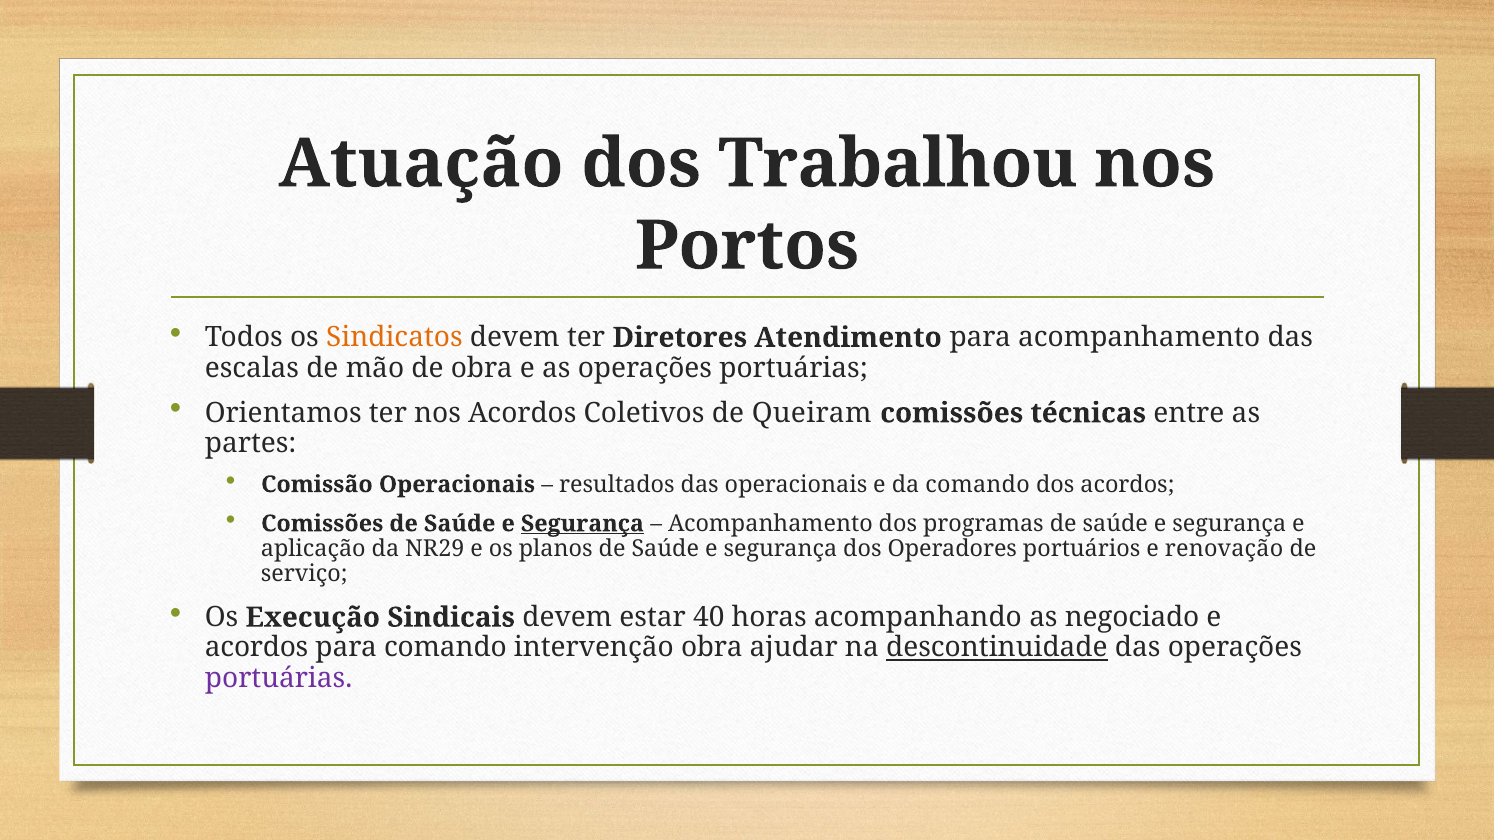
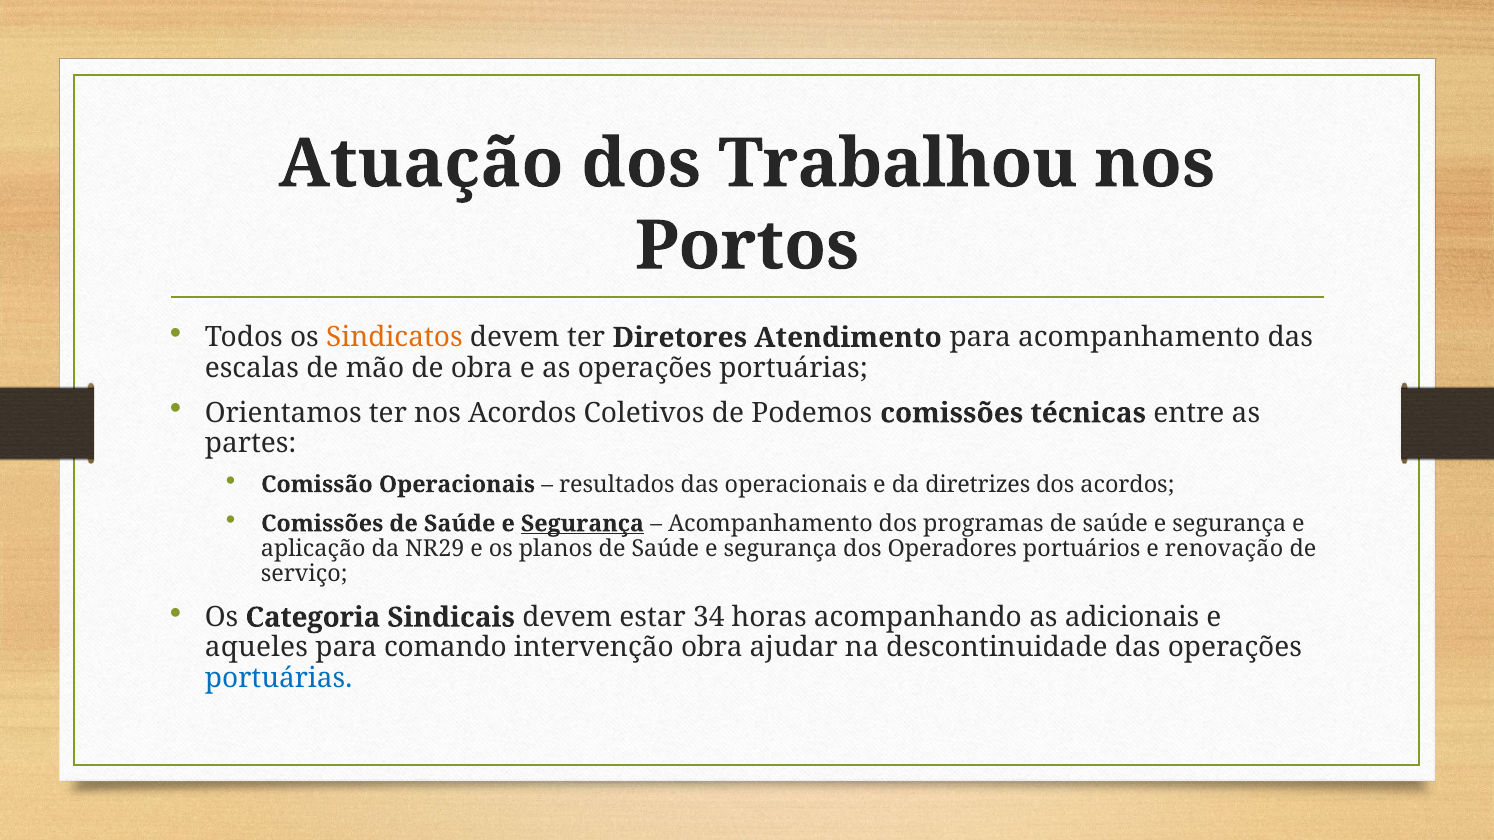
Queiram: Queiram -> Podemos (812, 413)
da comando: comando -> diretrizes (978, 485)
Execução: Execução -> Categoria (313, 618)
40: 40 -> 34 (709, 618)
negociado: negociado -> adicionais (1132, 618)
acordos: acordos -> aqueles (256, 648)
descontinuidade underline: present -> none (997, 648)
portuárias colour: purple -> blue (279, 678)
